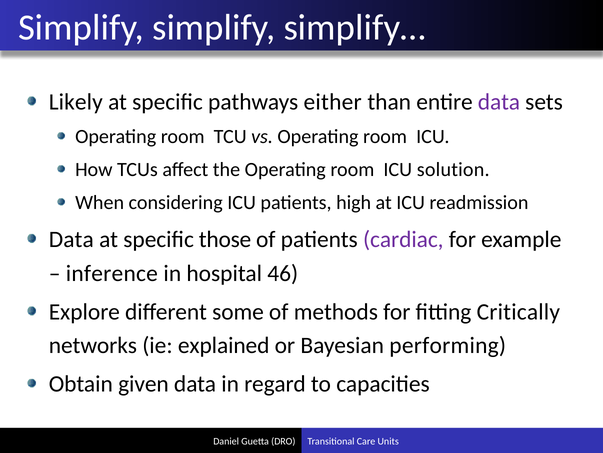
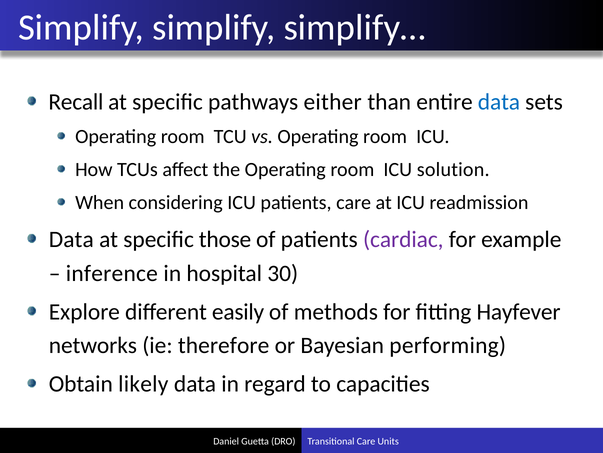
Likely: Likely -> Recall (76, 102)
data colour: purple -> blue (499, 102)
patients high: high -> care (354, 202)
46: 46 -> 30 (283, 273)
some: some -> easily (238, 311)
Critically: Critically -> Hayfever (519, 311)
explained: explained -> therefore (224, 345)
given: given -> likely (143, 384)
